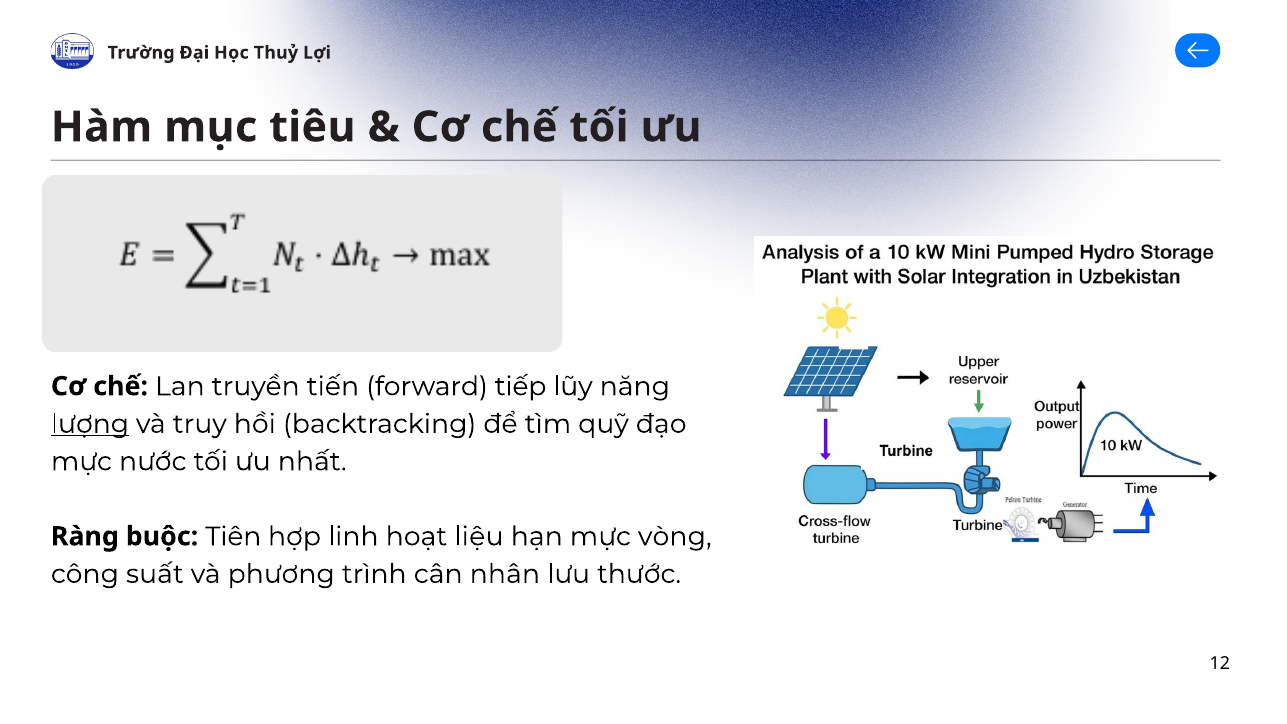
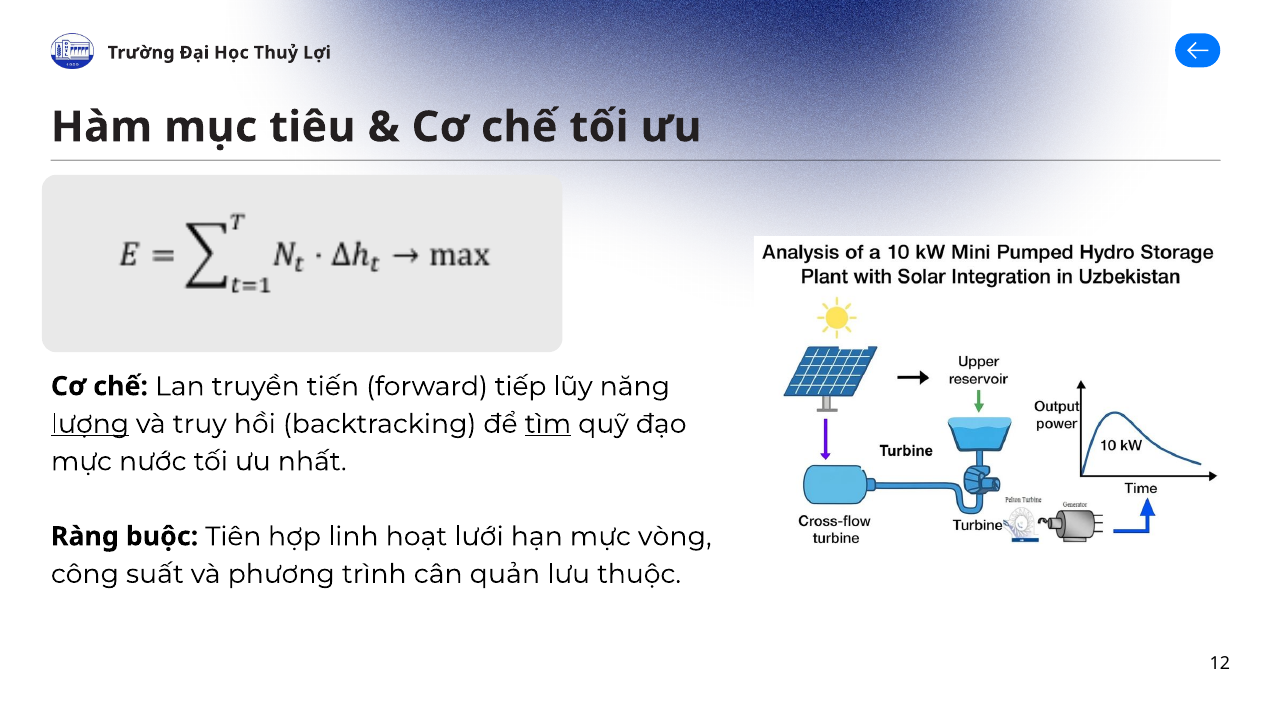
tìm underline: none -> present (548, 424)
liệu: liệu -> lưới (479, 536)
nhân: nhân -> quản (505, 574)
thước: thước -> thuộc (639, 574)
